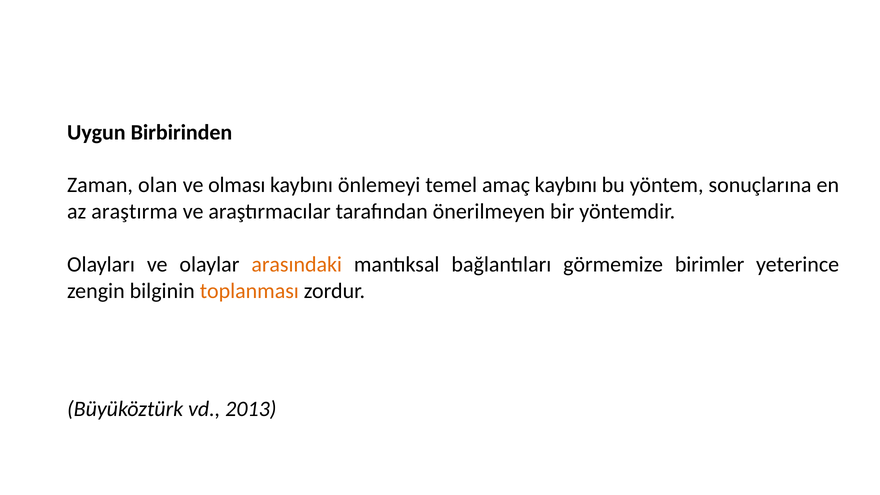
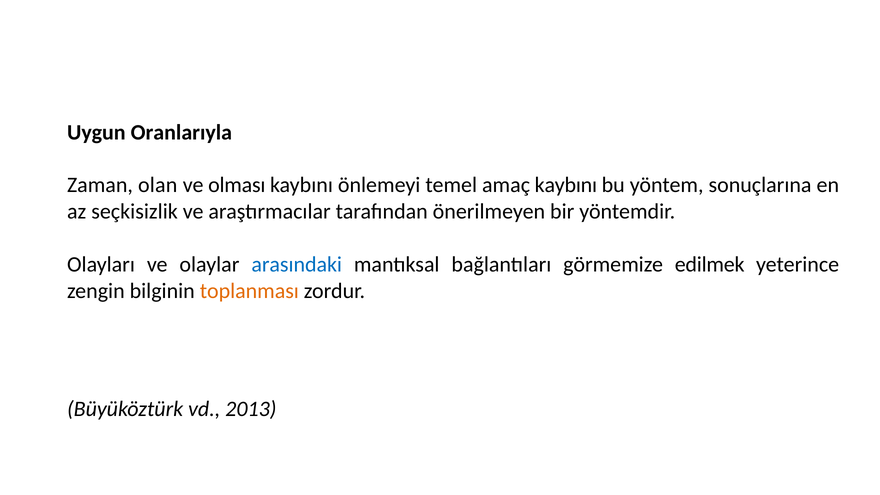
Birbirinden: Birbirinden -> Oranlarıyla (181, 132)
araştırma: araştırma -> seçkisizlik (135, 212)
arasındaki colour: orange -> blue (297, 264)
birimler: birimler -> edilmek (710, 264)
